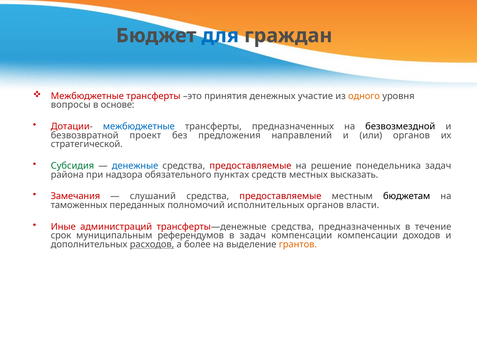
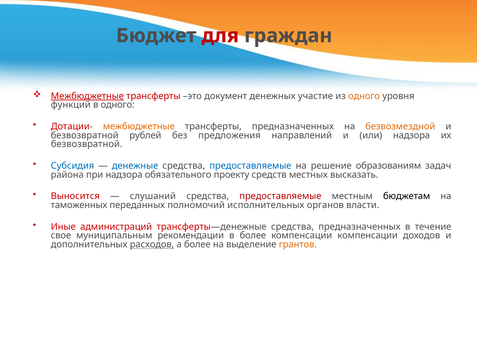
для colour: blue -> red (220, 36)
Межбюджетные underline: none -> present (87, 96)
принятия: принятия -> документ (226, 96)
вопросы: вопросы -> функций (71, 105)
в основе: основе -> одного (118, 105)
межбюджетные colour: blue -> orange (139, 126)
безвозмездной colour: black -> orange (400, 126)
проект: проект -> рублей (145, 135)
или органов: органов -> надзора (412, 135)
стратегической: стратегической -> безвозвратной (87, 144)
Субсидия colour: green -> blue (72, 166)
предоставляемые colour: red -> blue (250, 166)
понедельника: понедельника -> образованиям (389, 166)
пунктах: пунктах -> проекту (232, 175)
Замечания: Замечания -> Выносится (75, 196)
срок: срок -> свое (61, 235)
референдумов: референдумов -> рекомендации (191, 235)
в задач: задач -> более (253, 235)
